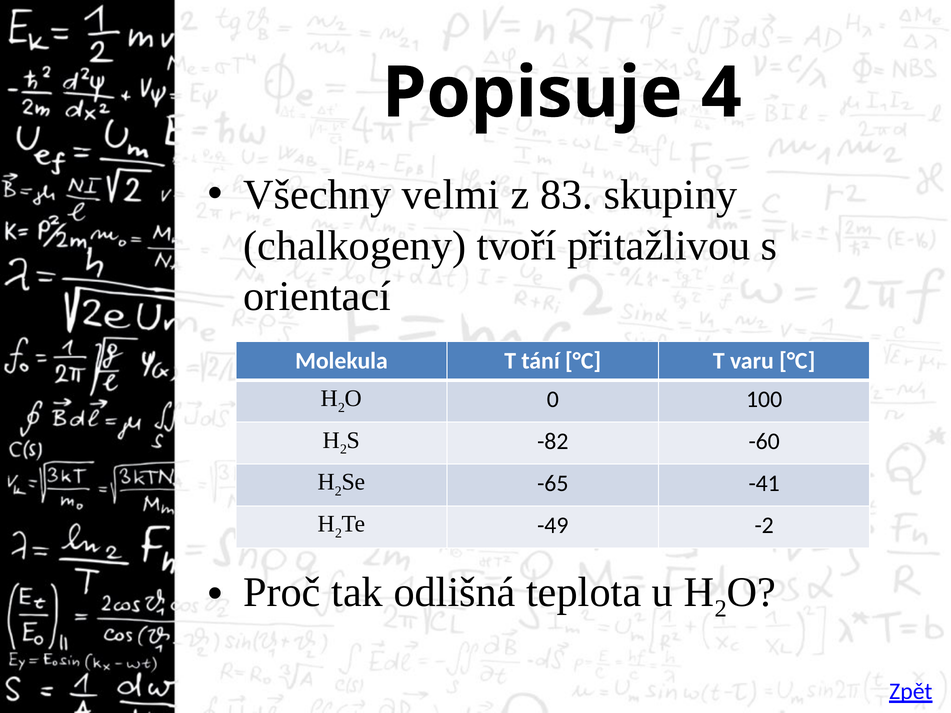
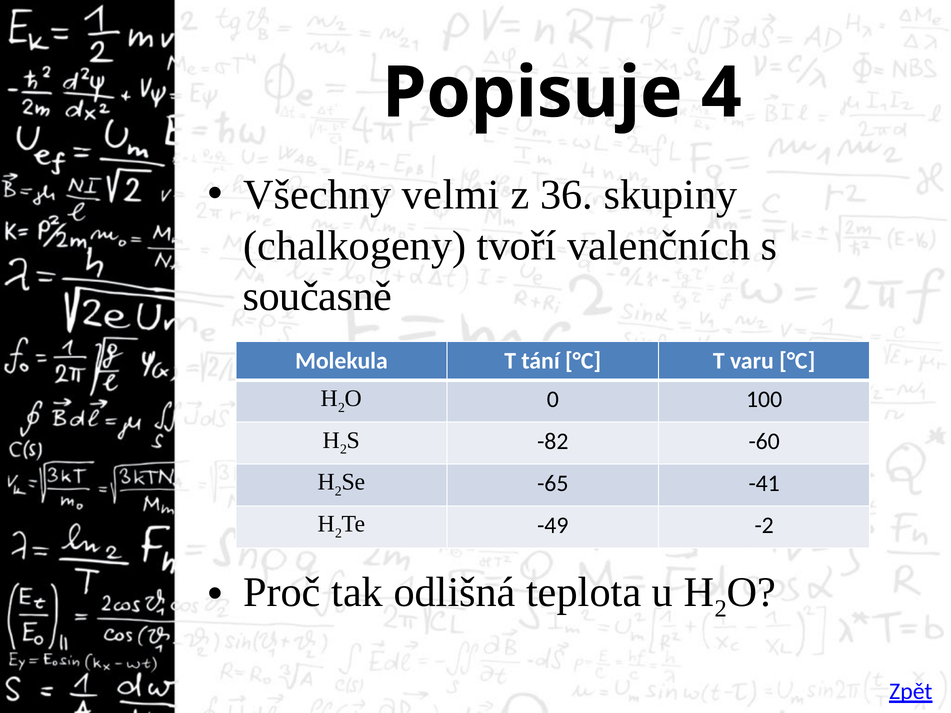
83: 83 -> 36 (567, 195)
přitažlivou: přitažlivou -> valenčních (659, 246)
orientací: orientací -> současně (317, 296)
